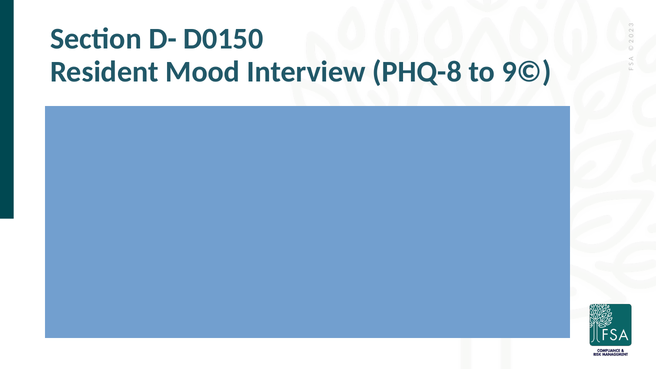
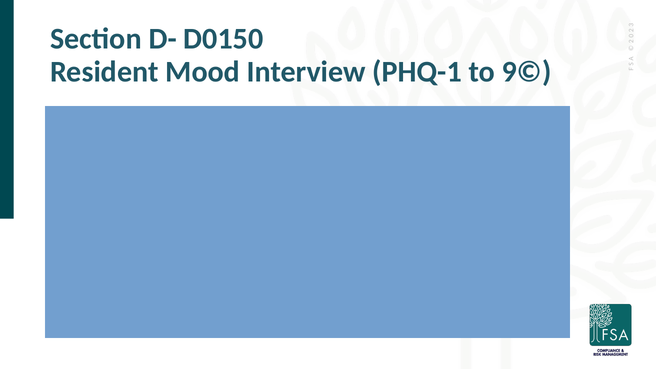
PHQ-8: PHQ-8 -> PHQ-1 (417, 72)
